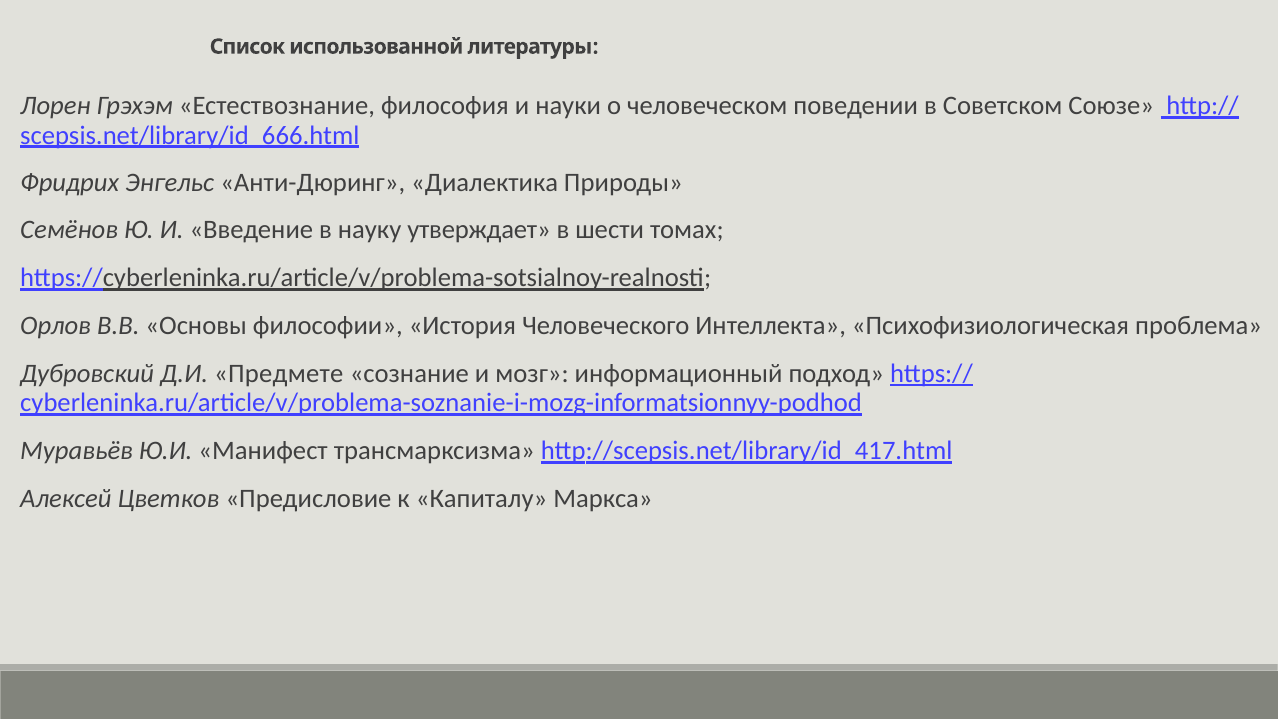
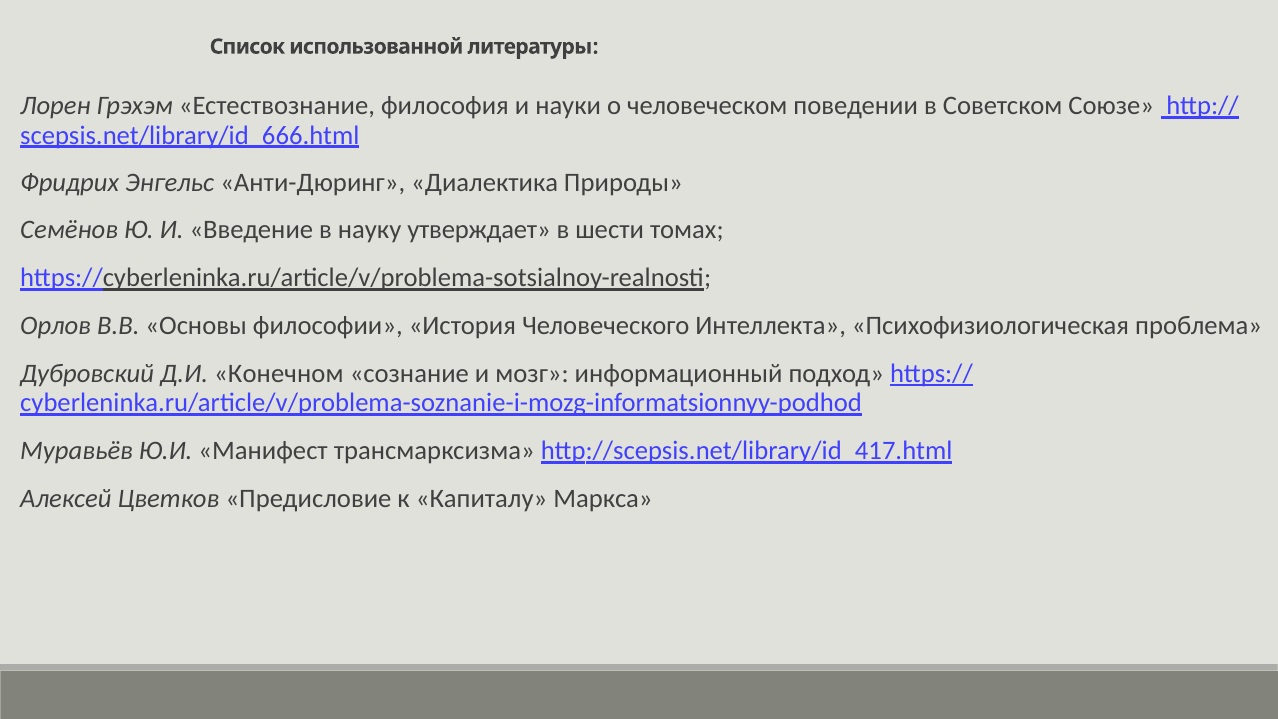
Предмете: Предмете -> Конечном (279, 373)
